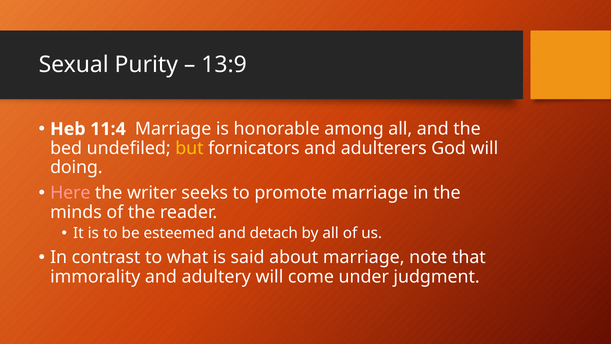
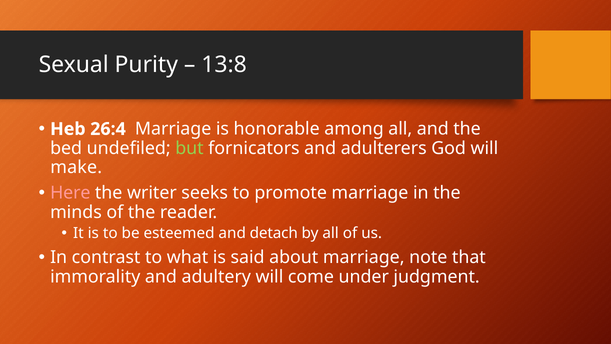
13:9: 13:9 -> 13:8 (224, 65)
11:4: 11:4 -> 26:4 (108, 129)
but colour: yellow -> light green (189, 148)
doing: doing -> make (76, 167)
